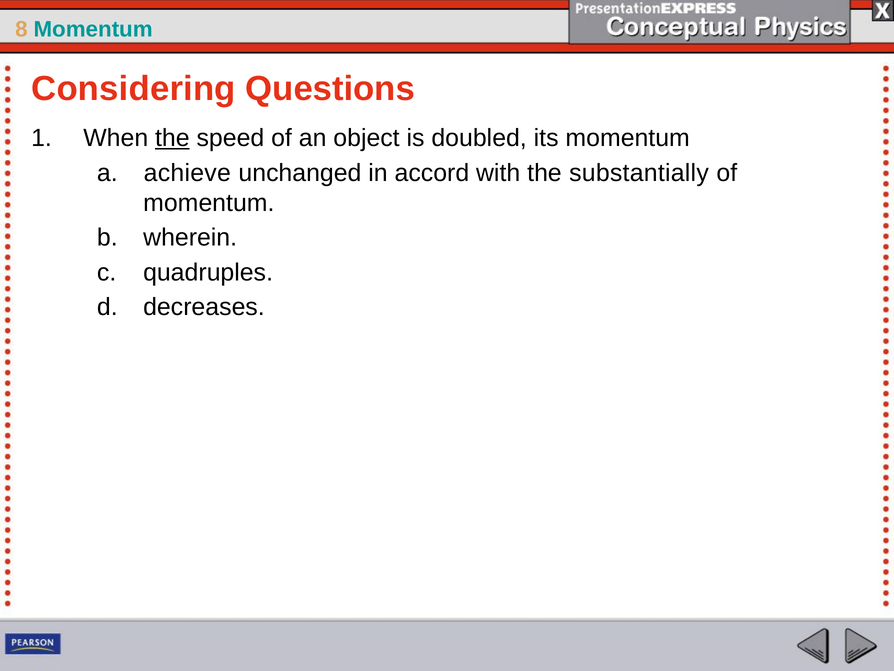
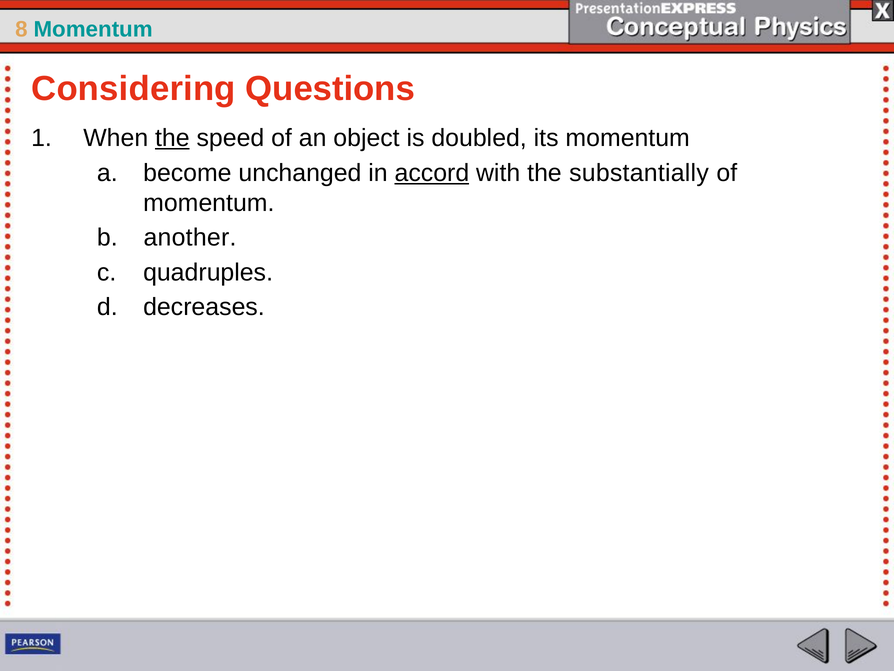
achieve: achieve -> become (187, 173)
accord underline: none -> present (432, 173)
wherein: wherein -> another (190, 237)
